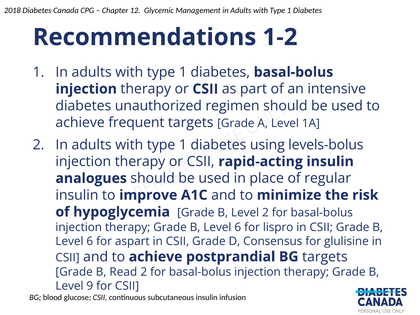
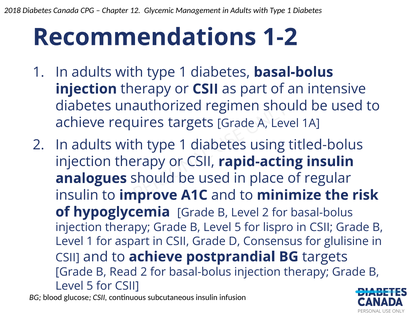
frequent: frequent -> requires (136, 123)
levels-bolus: levels-bolus -> titled-bolus (326, 145)
6: 6 -> 5 (238, 227)
6: 6 -> 1 (90, 241)
9: 9 -> 5 (90, 286)
